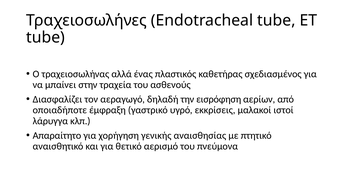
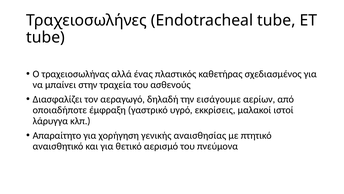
εισρόφηση: εισρόφηση -> εισάγουμε (219, 99)
